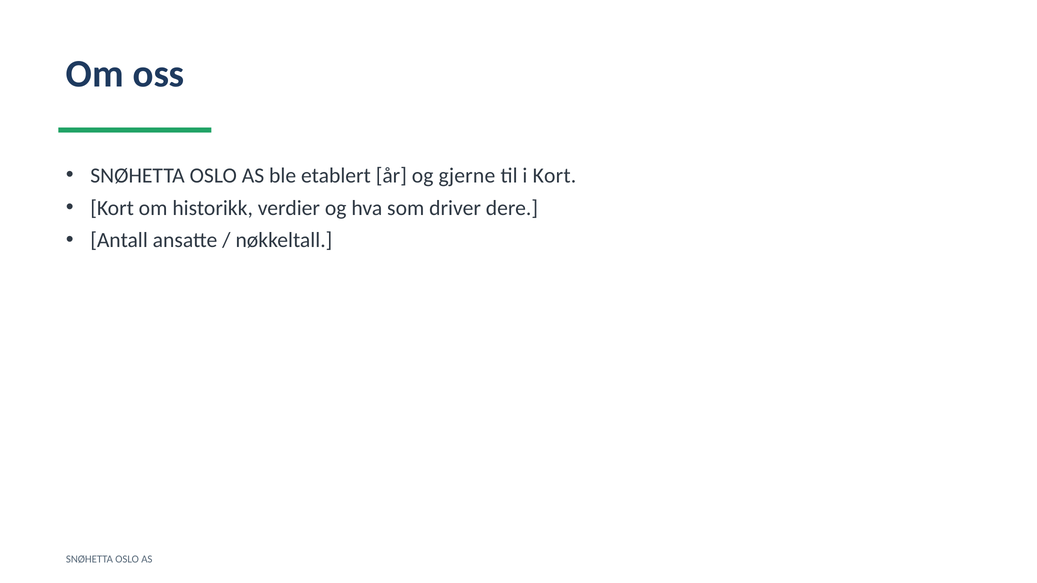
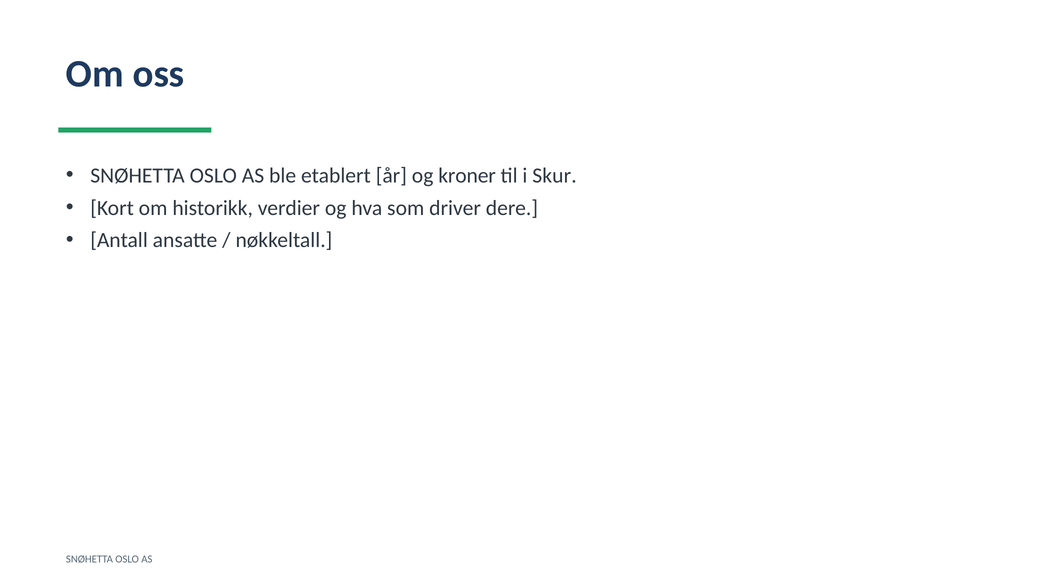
gjerne: gjerne -> kroner (467, 176)
i Kort: Kort -> Skur (555, 176)
